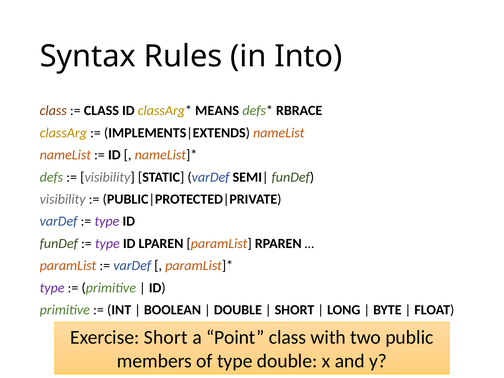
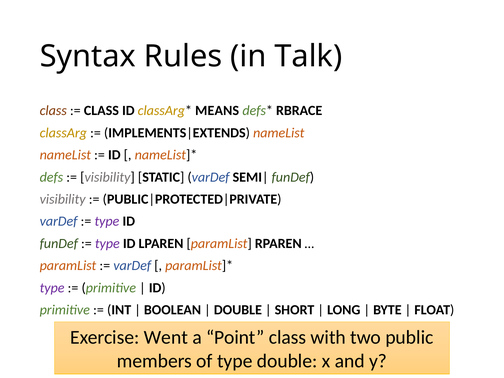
Into: Into -> Talk (308, 56)
Exercise Short: Short -> Went (166, 337)
